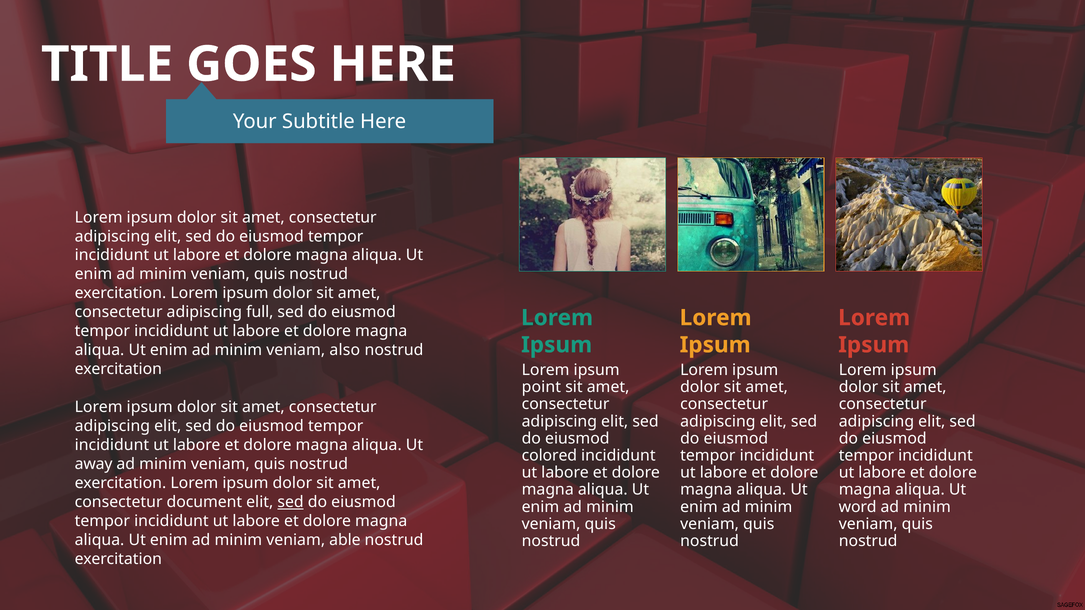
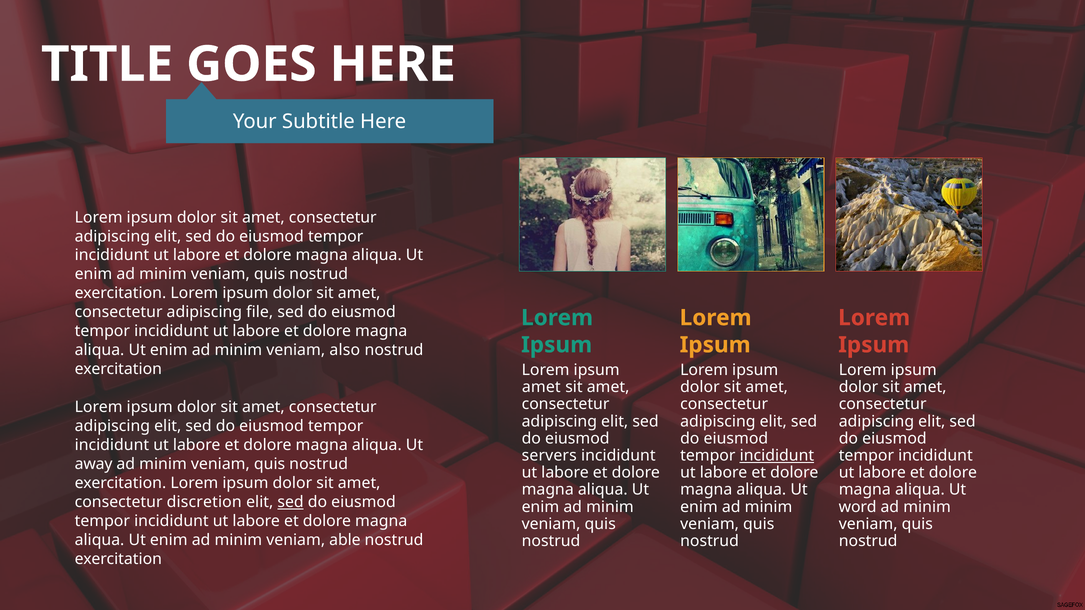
full: full -> file (260, 312)
point: point -> amet (541, 387)
colored: colored -> servers (549, 456)
incididunt underline: none -> present (777, 456)
document: document -> discretion (204, 502)
